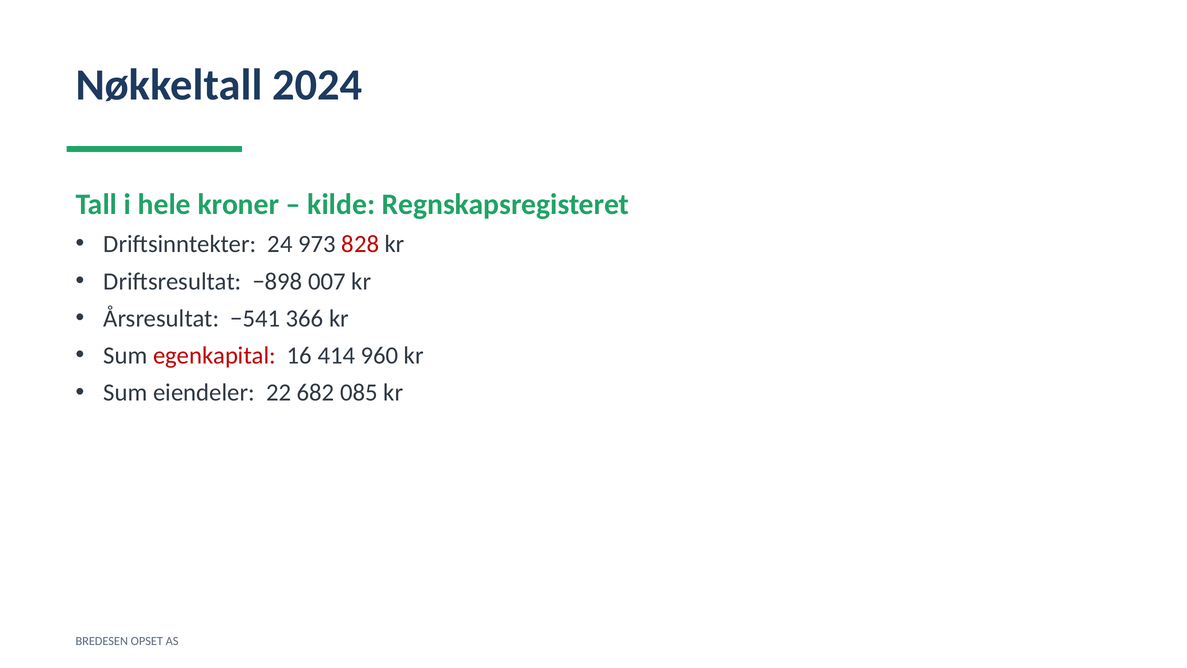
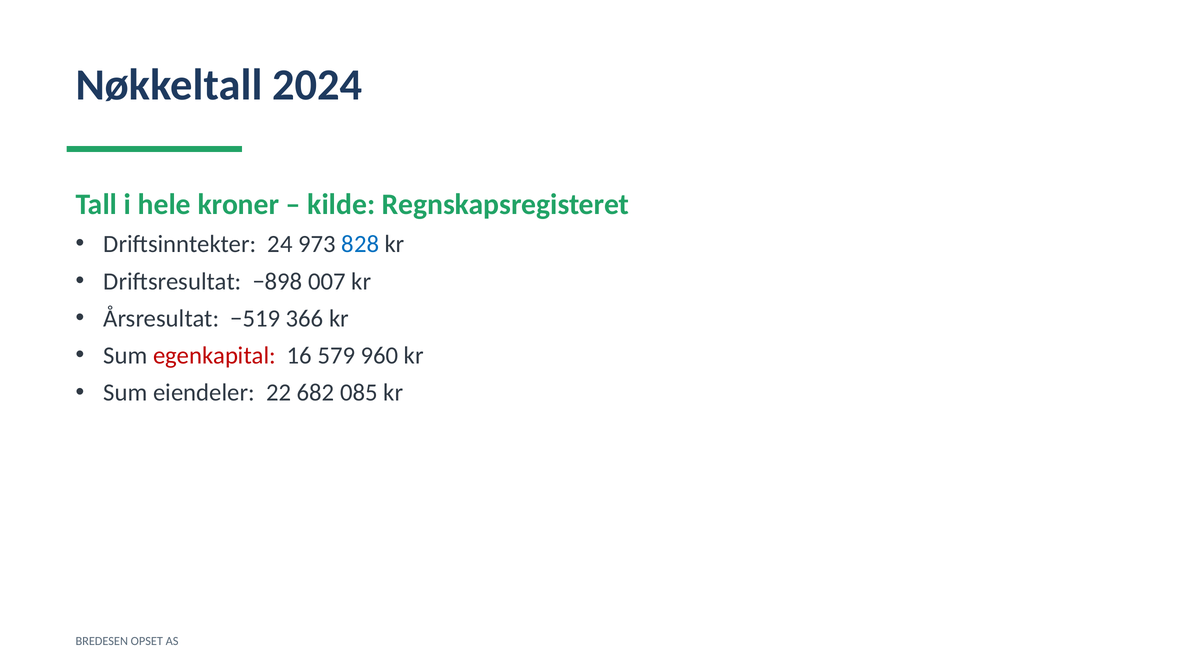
828 colour: red -> blue (360, 244)
−541: −541 -> −519 (255, 318)
414: 414 -> 579 (336, 355)
